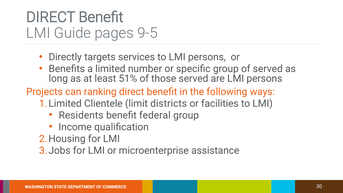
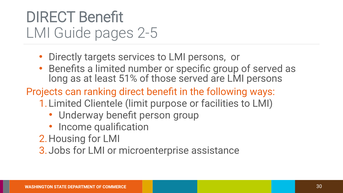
9-5: 9-5 -> 2-5 (147, 33)
districts: districts -> purpose (169, 103)
Residents: Residents -> Underway (81, 115)
federal: federal -> person (155, 115)
